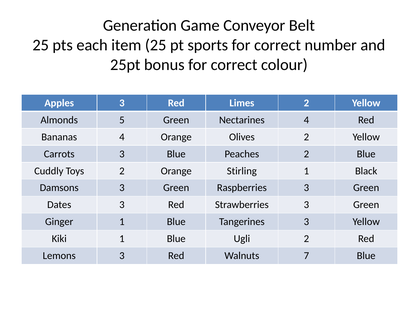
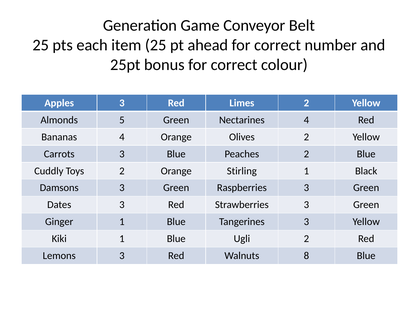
sports: sports -> ahead (208, 45)
7: 7 -> 8 (306, 255)
